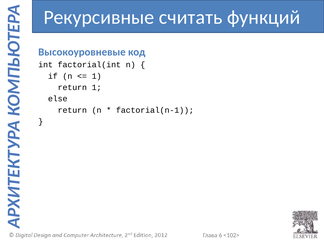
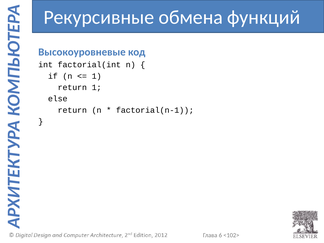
считать: считать -> обмена (191, 17)
